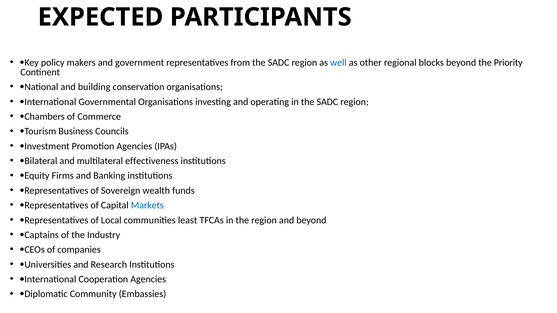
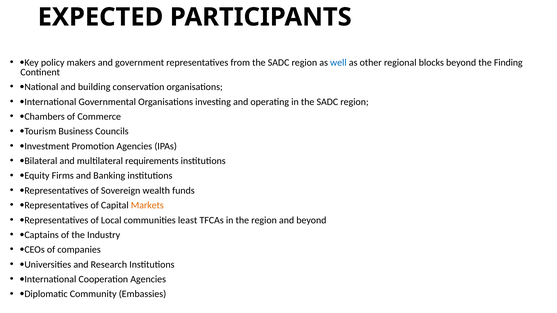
Priority: Priority -> Finding (508, 63)
effectiveness: effectiveness -> requirements (152, 161)
Markets colour: blue -> orange (147, 206)
